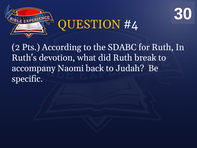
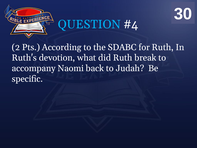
QUESTION colour: yellow -> light blue (89, 24)
